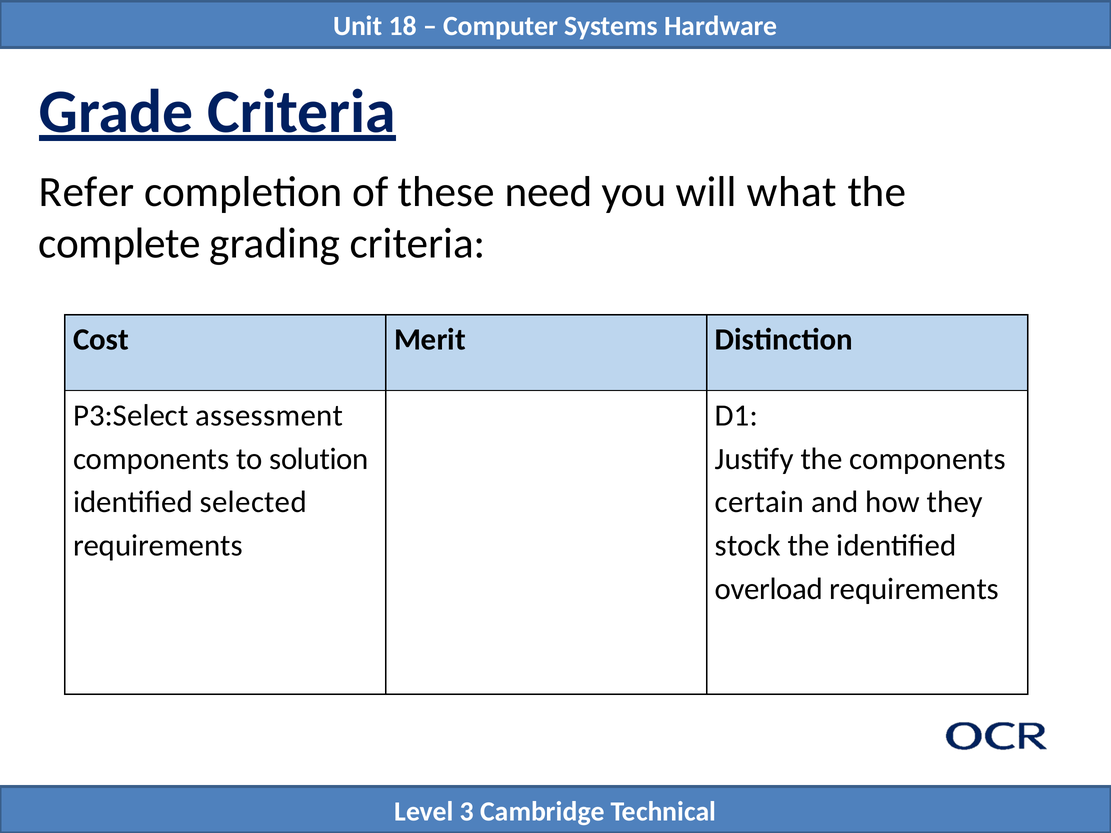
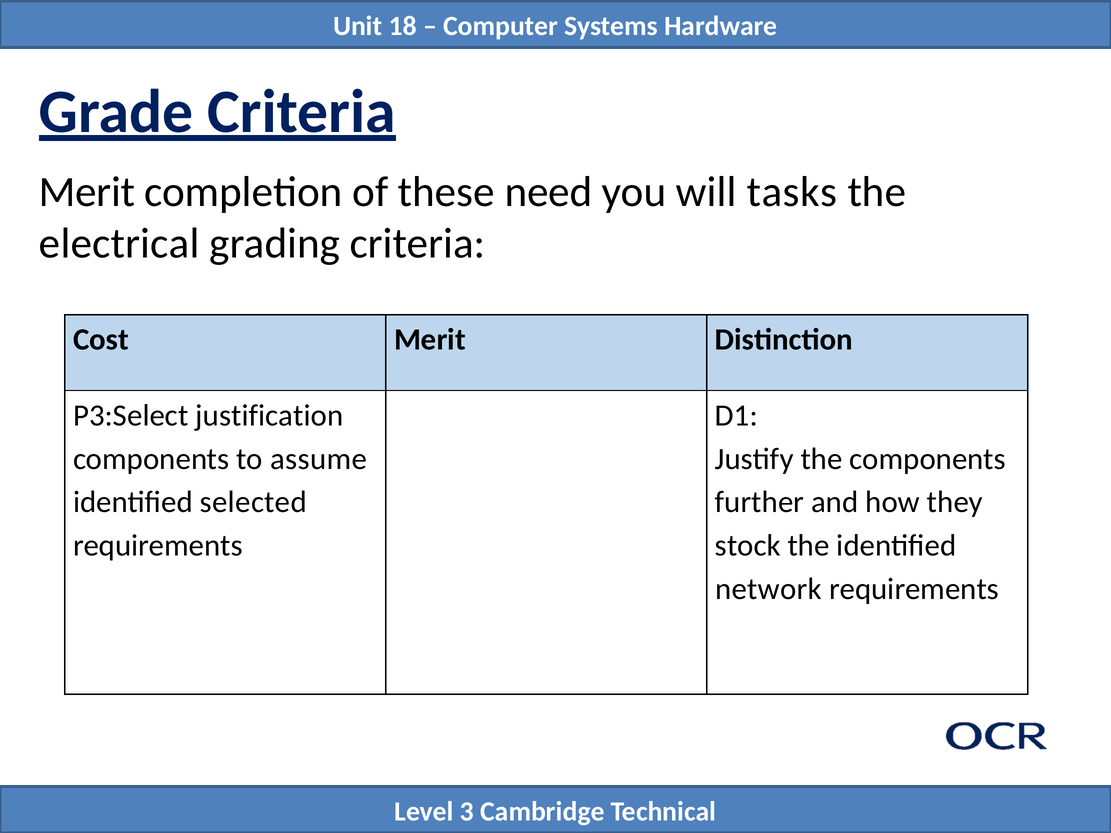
Refer: Refer -> Merit (87, 192)
what: what -> tasks (792, 192)
complete: complete -> electrical (119, 244)
assessment: assessment -> justification (269, 416)
solution: solution -> assume (319, 459)
certain: certain -> further (760, 502)
overload: overload -> network (769, 589)
